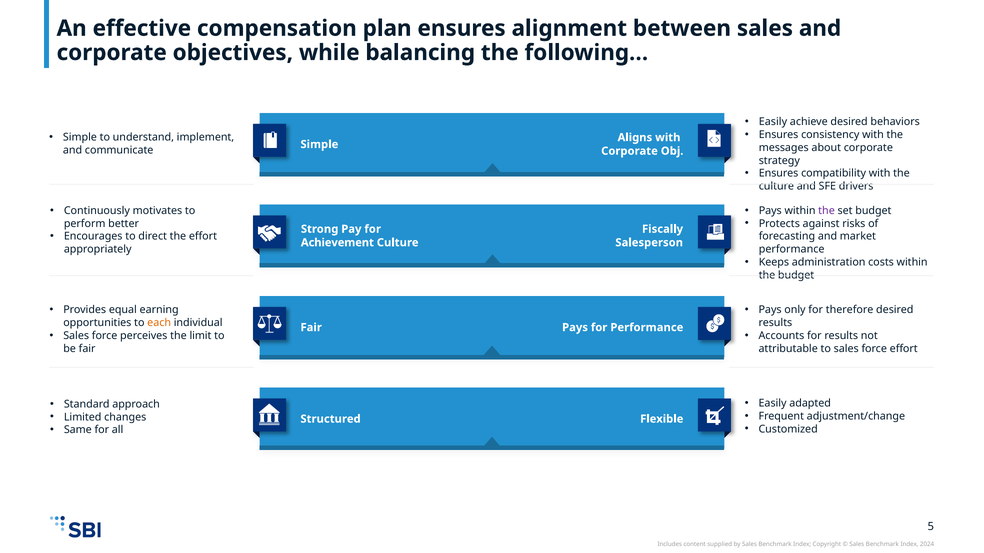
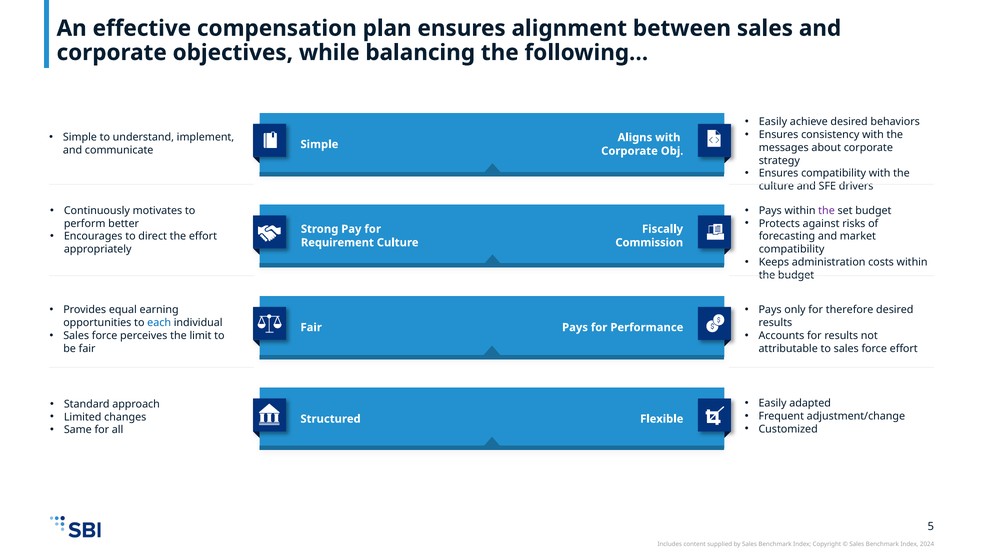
Achievement: Achievement -> Requirement (337, 243)
Salesperson: Salesperson -> Commission (649, 243)
performance: performance -> compatibility (792, 250)
each colour: orange -> blue (159, 323)
